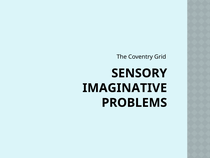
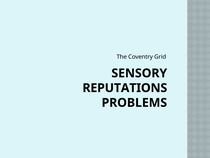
IMAGINATIVE: IMAGINATIVE -> REPUTATIONS (125, 88)
